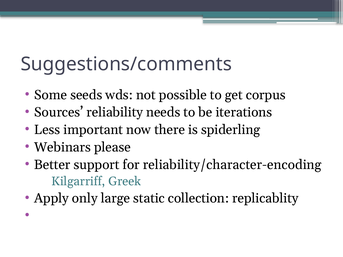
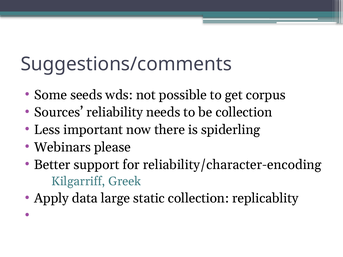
be iterations: iterations -> collection (244, 112)
only: only -> data (85, 199)
